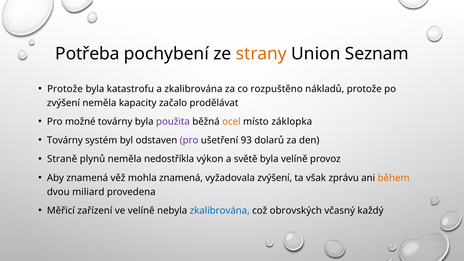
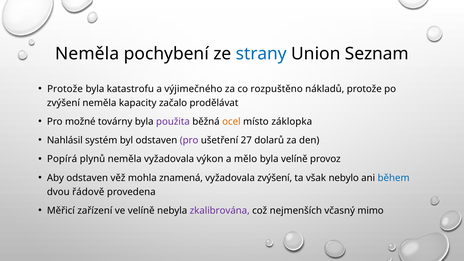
Potřeba: Potřeba -> Neměla (87, 54)
strany colour: orange -> blue (261, 54)
a zkalibrována: zkalibrována -> výjimečného (193, 89)
Továrny: Továrny -> Nahlásil (65, 140)
93: 93 -> 27 (246, 140)
Straně: Straně -> Popírá (62, 159)
neměla nedostříkla: nedostříkla -> vyžadovala (169, 159)
světě: světě -> mělo (246, 159)
Aby znamená: znamená -> odstaven (87, 178)
zprávu: zprávu -> nebylo (344, 178)
během colour: orange -> blue (394, 178)
miliard: miliard -> řádově (88, 192)
zkalibrována colour: blue -> purple (220, 211)
obrovských: obrovských -> nejmenších (296, 211)
každý: každý -> mimo (371, 211)
